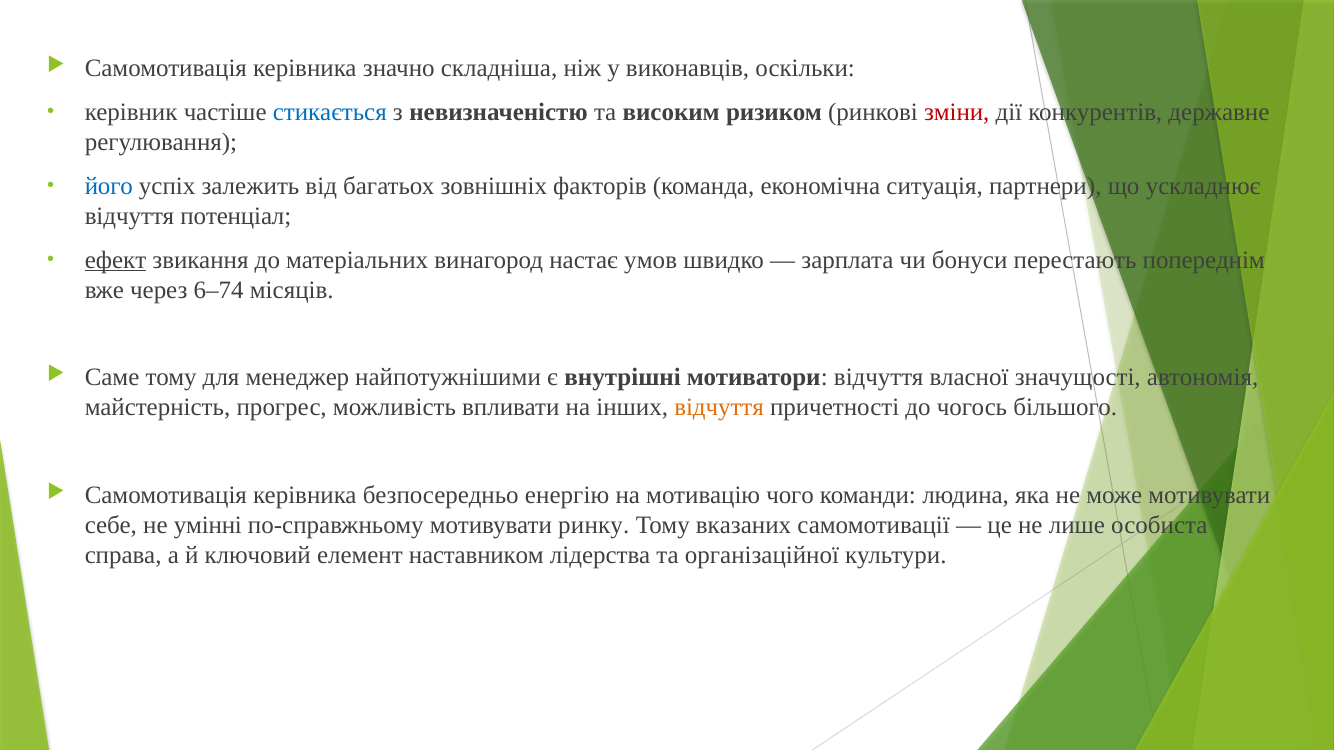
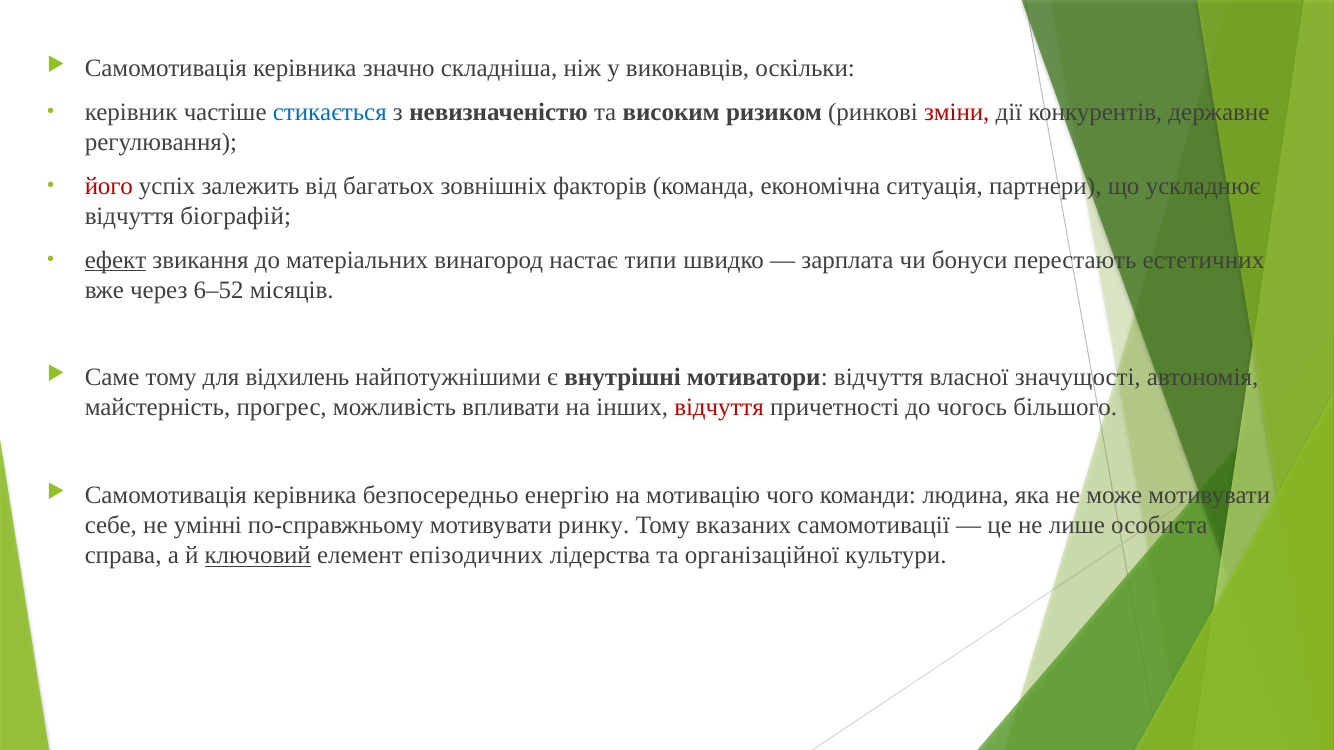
його colour: blue -> red (109, 186)
потенціал: потенціал -> біографій (236, 216)
умов: умов -> типи (651, 260)
попереднім: попереднім -> естетичних (1204, 260)
6–74: 6–74 -> 6–52 (219, 290)
менеджер: менеджер -> відхилень (297, 378)
відчуття colour: orange -> red (719, 408)
ключовий underline: none -> present (258, 556)
наставником: наставником -> епізодичних (476, 556)
